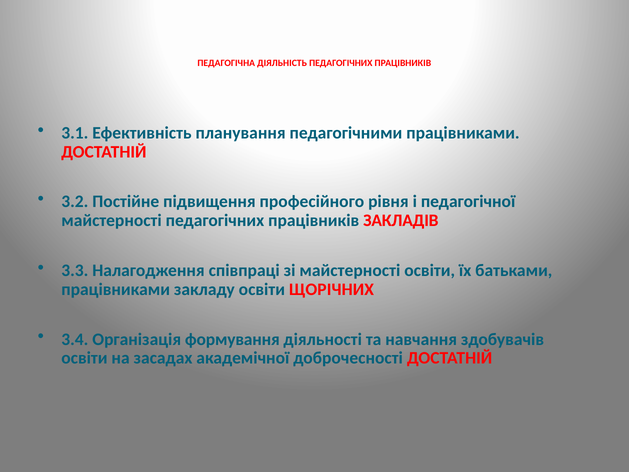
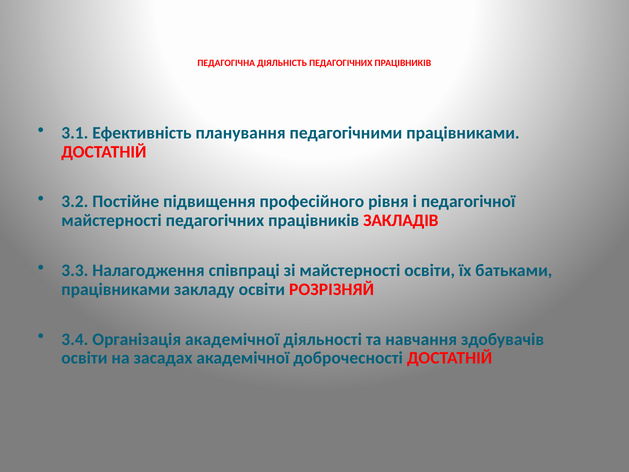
ЩОРІЧНИХ: ЩОРІЧНИХ -> РОЗРІЗНЯЙ (332, 289)
Організація формування: формування -> академічної (232, 339)
